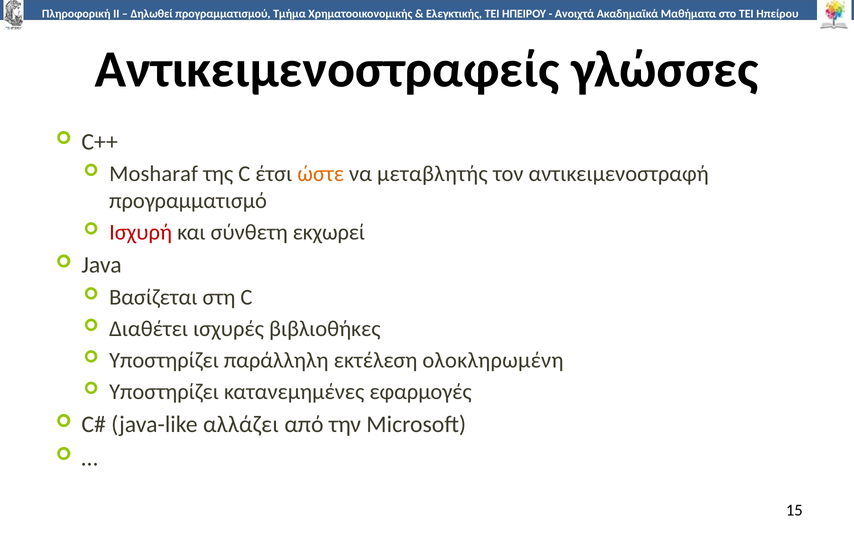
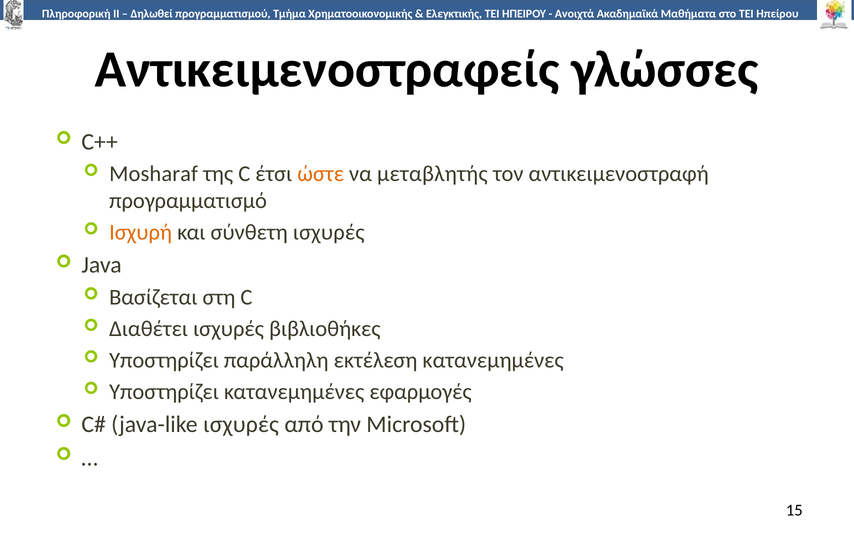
Ισχυρή colour: red -> orange (141, 232)
σύνθετη εκχωρεί: εκχωρεί -> ισχυρές (329, 232)
εκτέλεση ολοκληρωμένη: ολοκληρωμένη -> κατανεμημένες (493, 360)
java-like αλλάζει: αλλάζει -> ισχυρές (241, 424)
